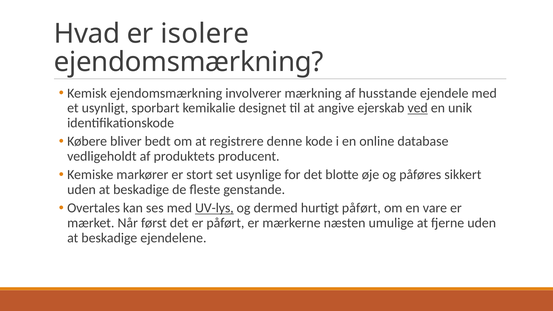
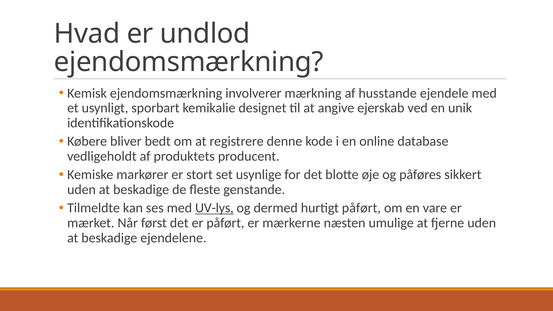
isolere: isolere -> undlod (205, 34)
ved underline: present -> none (418, 108)
Overtales: Overtales -> Tilmeldte (94, 208)
